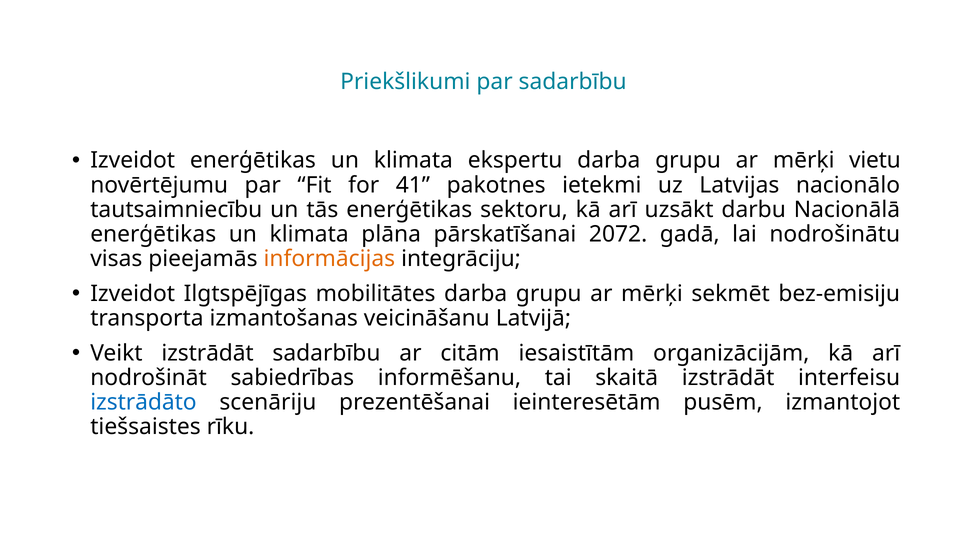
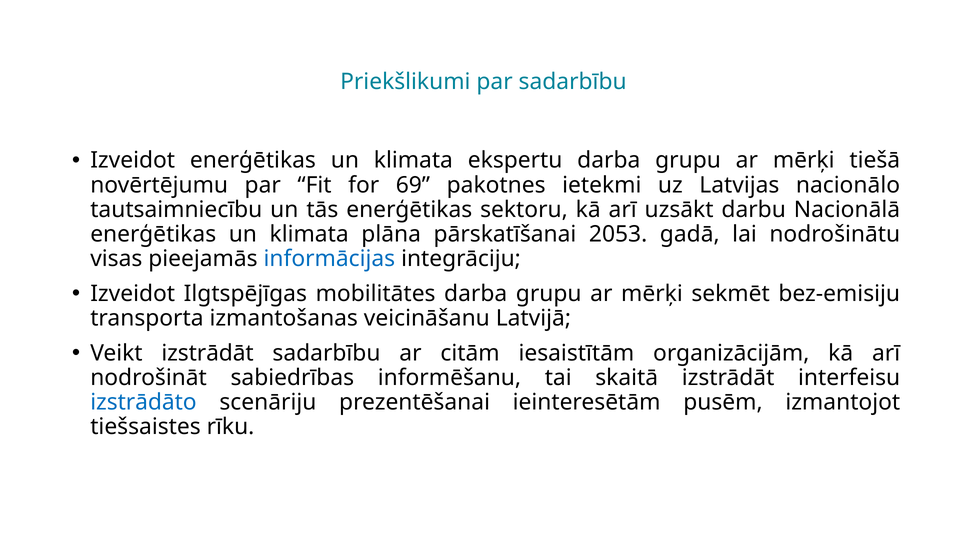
vietu: vietu -> tiešā (875, 160)
41: 41 -> 69 (413, 185)
2072: 2072 -> 2053 (618, 234)
informācijas colour: orange -> blue (329, 259)
